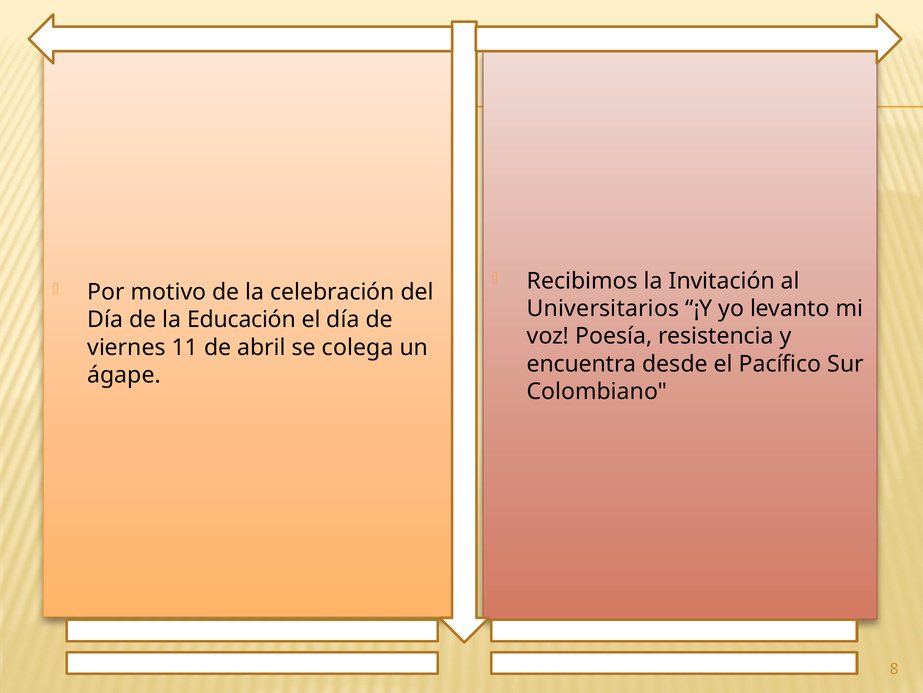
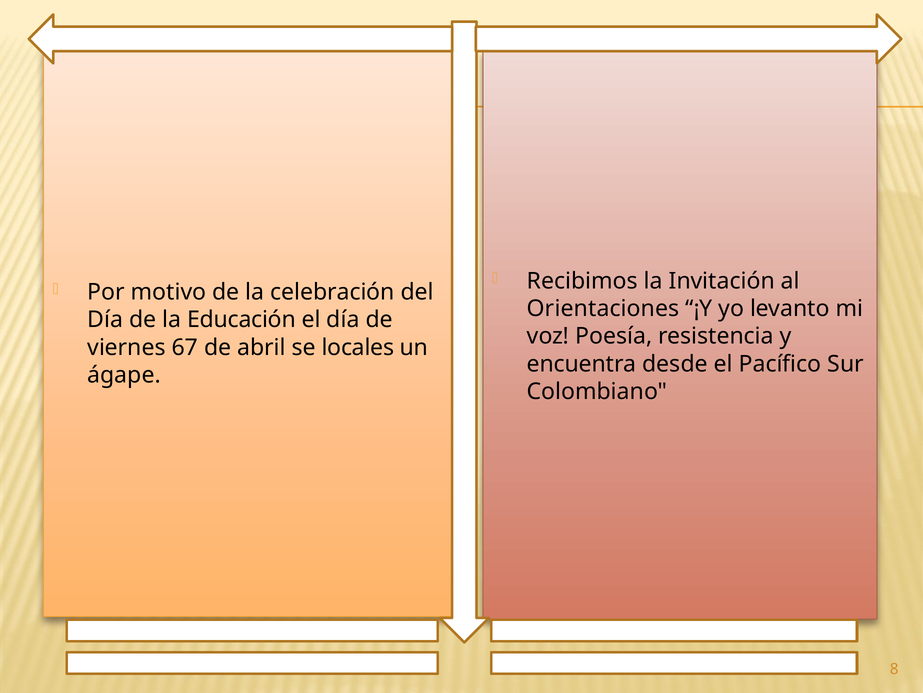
Universitarios: Universitarios -> Orientaciones (603, 308)
11: 11 -> 67 (185, 347)
colega: colega -> locales (358, 347)
